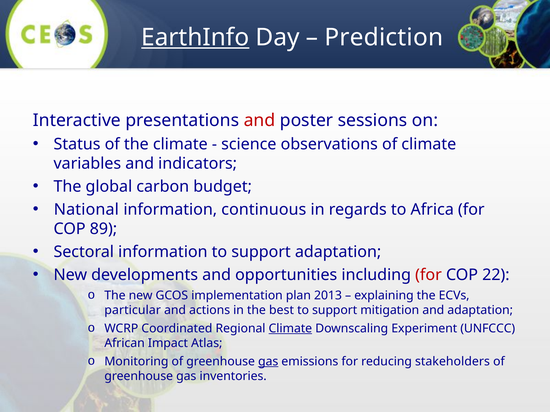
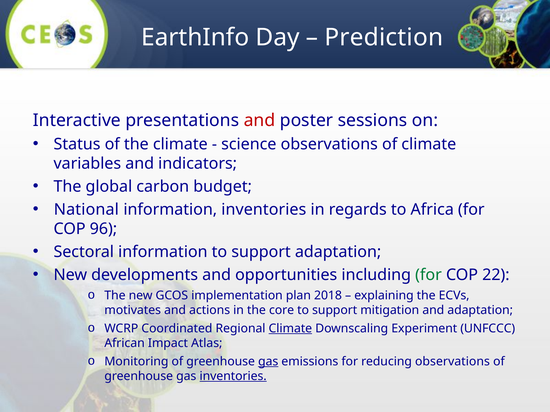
EarthInfo underline: present -> none (195, 37)
information continuous: continuous -> inventories (264, 210)
89: 89 -> 96 (103, 229)
for colour: red -> green (428, 275)
2013: 2013 -> 2018 (328, 296)
particular: particular -> motivates (133, 310)
best: best -> core (282, 310)
reducing stakeholders: stakeholders -> observations (452, 362)
inventories underline: none -> present (233, 377)
